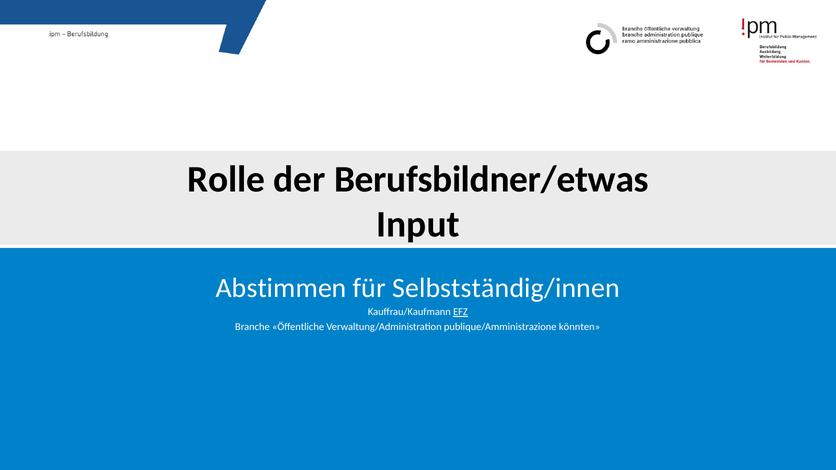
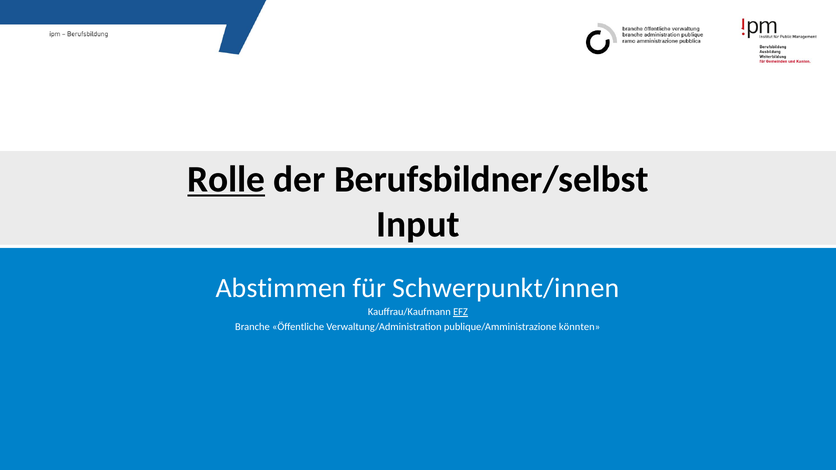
Rolle underline: none -> present (226, 179)
Berufsbildner/etwas: Berufsbildner/etwas -> Berufsbildner/selbst (491, 179)
Selbstständig/innen: Selbstständig/innen -> Schwerpunkt/innen (506, 288)
